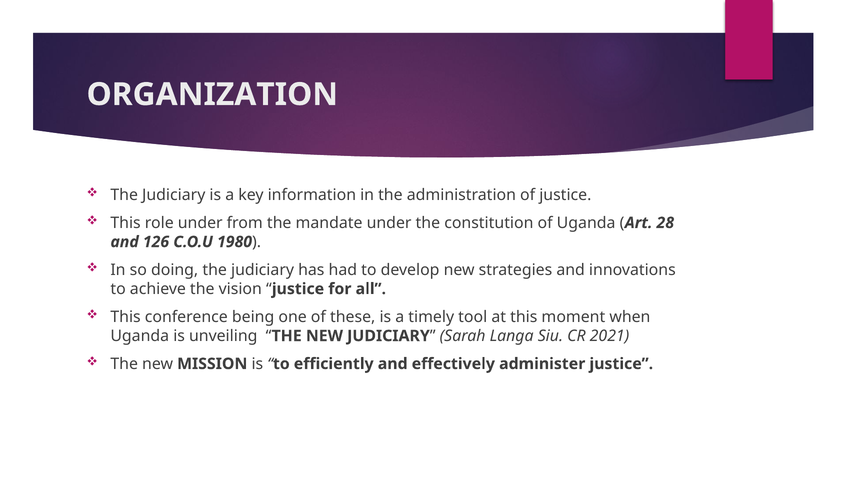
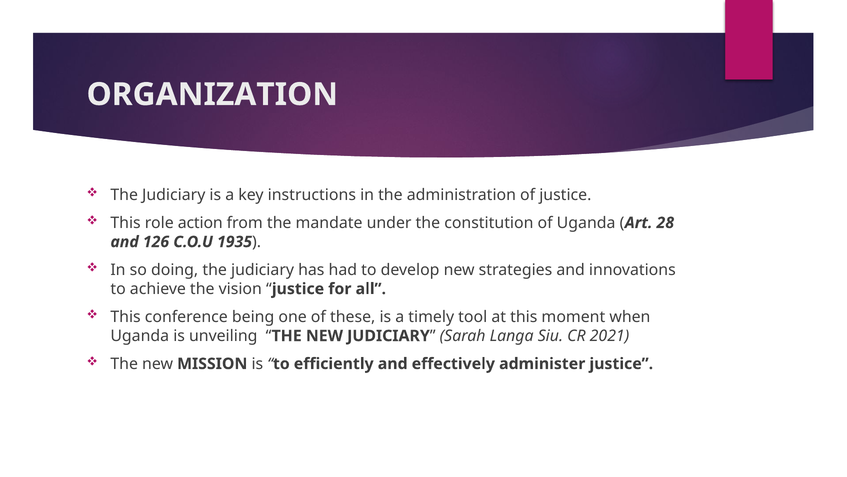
information: information -> instructions (312, 195)
role under: under -> action (200, 223)
1980: 1980 -> 1935 (235, 242)
